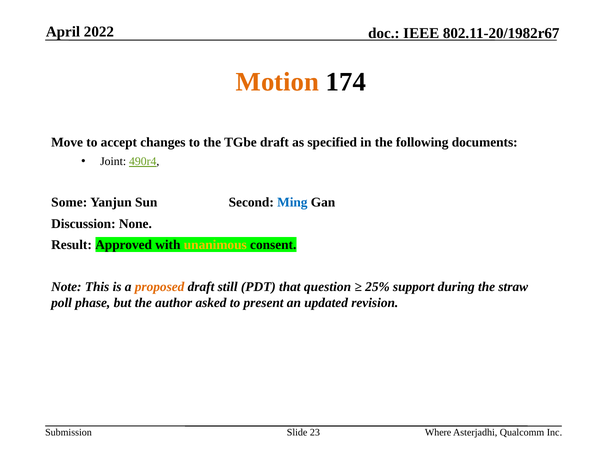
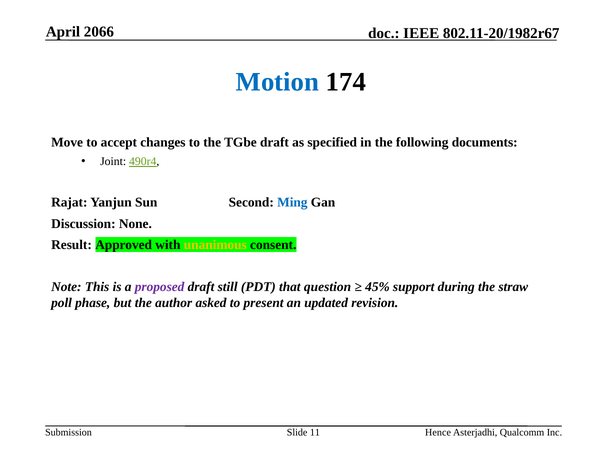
2022: 2022 -> 2066 (99, 32)
Motion colour: orange -> blue (277, 82)
Some: Some -> Rajat (69, 203)
proposed colour: orange -> purple (160, 287)
25%: 25% -> 45% (377, 287)
23: 23 -> 11 (315, 433)
Where: Where -> Hence (438, 433)
